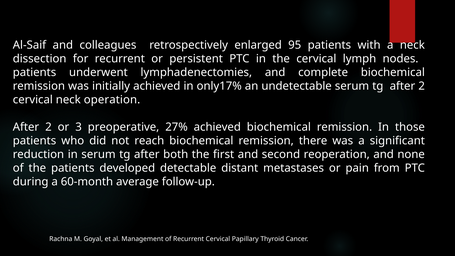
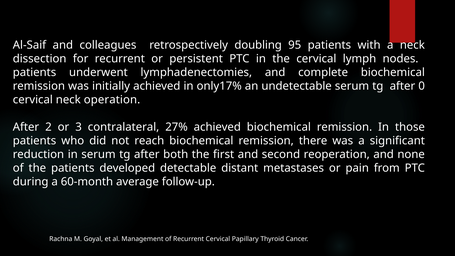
enlarged: enlarged -> doubling (258, 45)
tg after 2: 2 -> 0 (422, 86)
preoperative: preoperative -> contralateral (124, 127)
